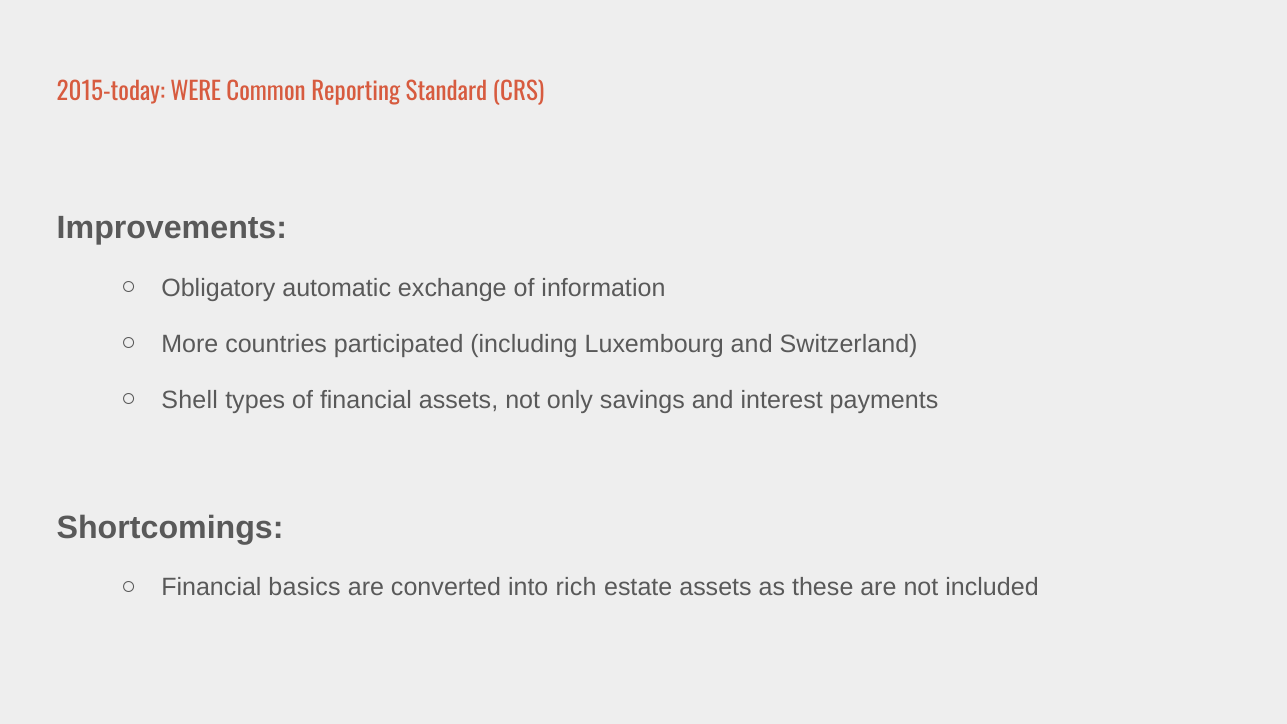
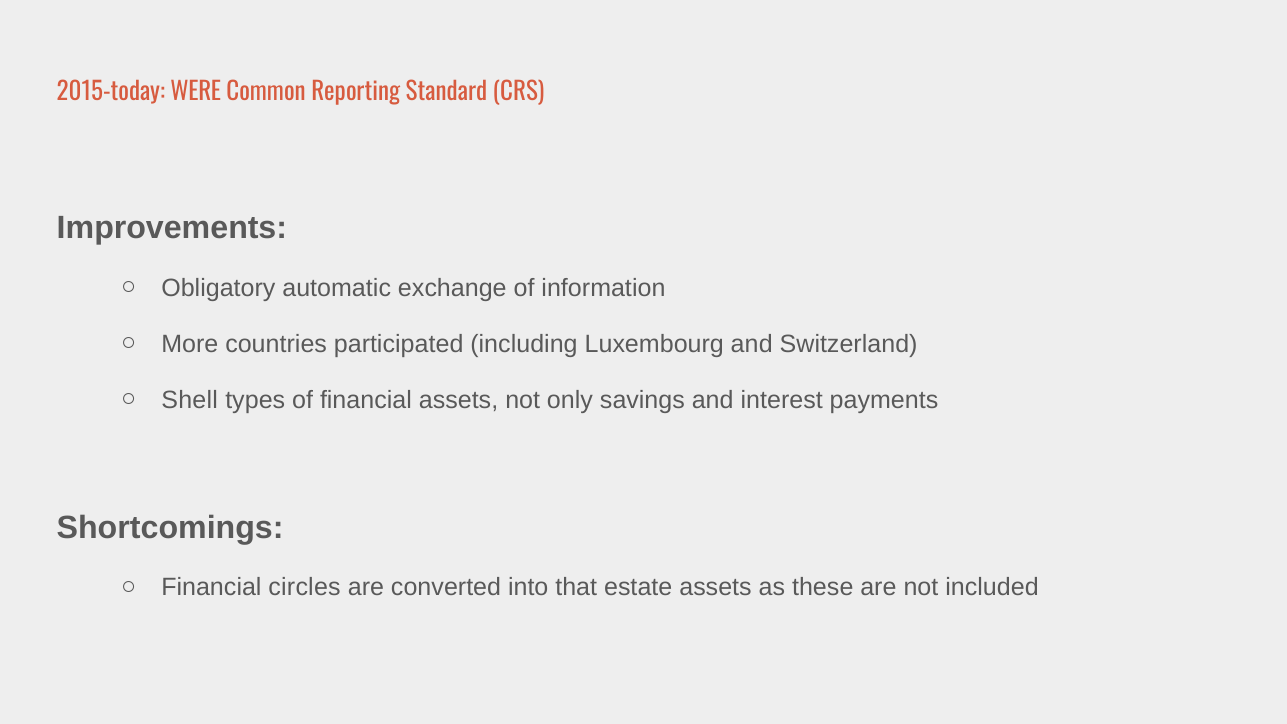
basics: basics -> circles (305, 588)
rich: rich -> that (576, 588)
